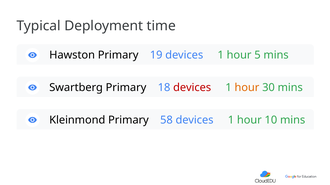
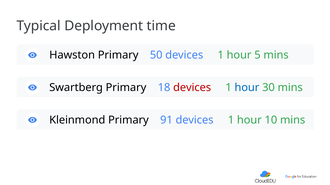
19: 19 -> 50 (156, 55)
hour colour: orange -> blue (247, 88)
58: 58 -> 91 (166, 120)
